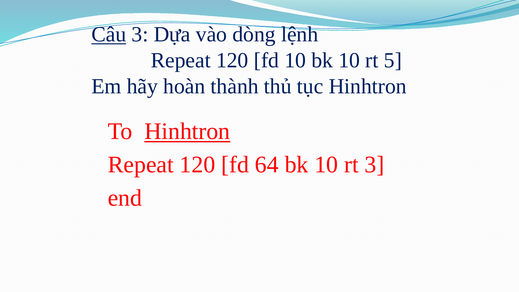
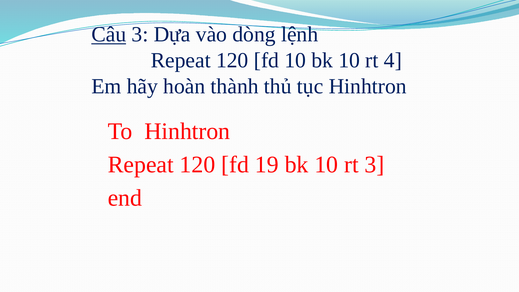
5: 5 -> 4 (393, 60)
Hinhtron underline: present -> none (187, 131)
64: 64 -> 19 (267, 165)
